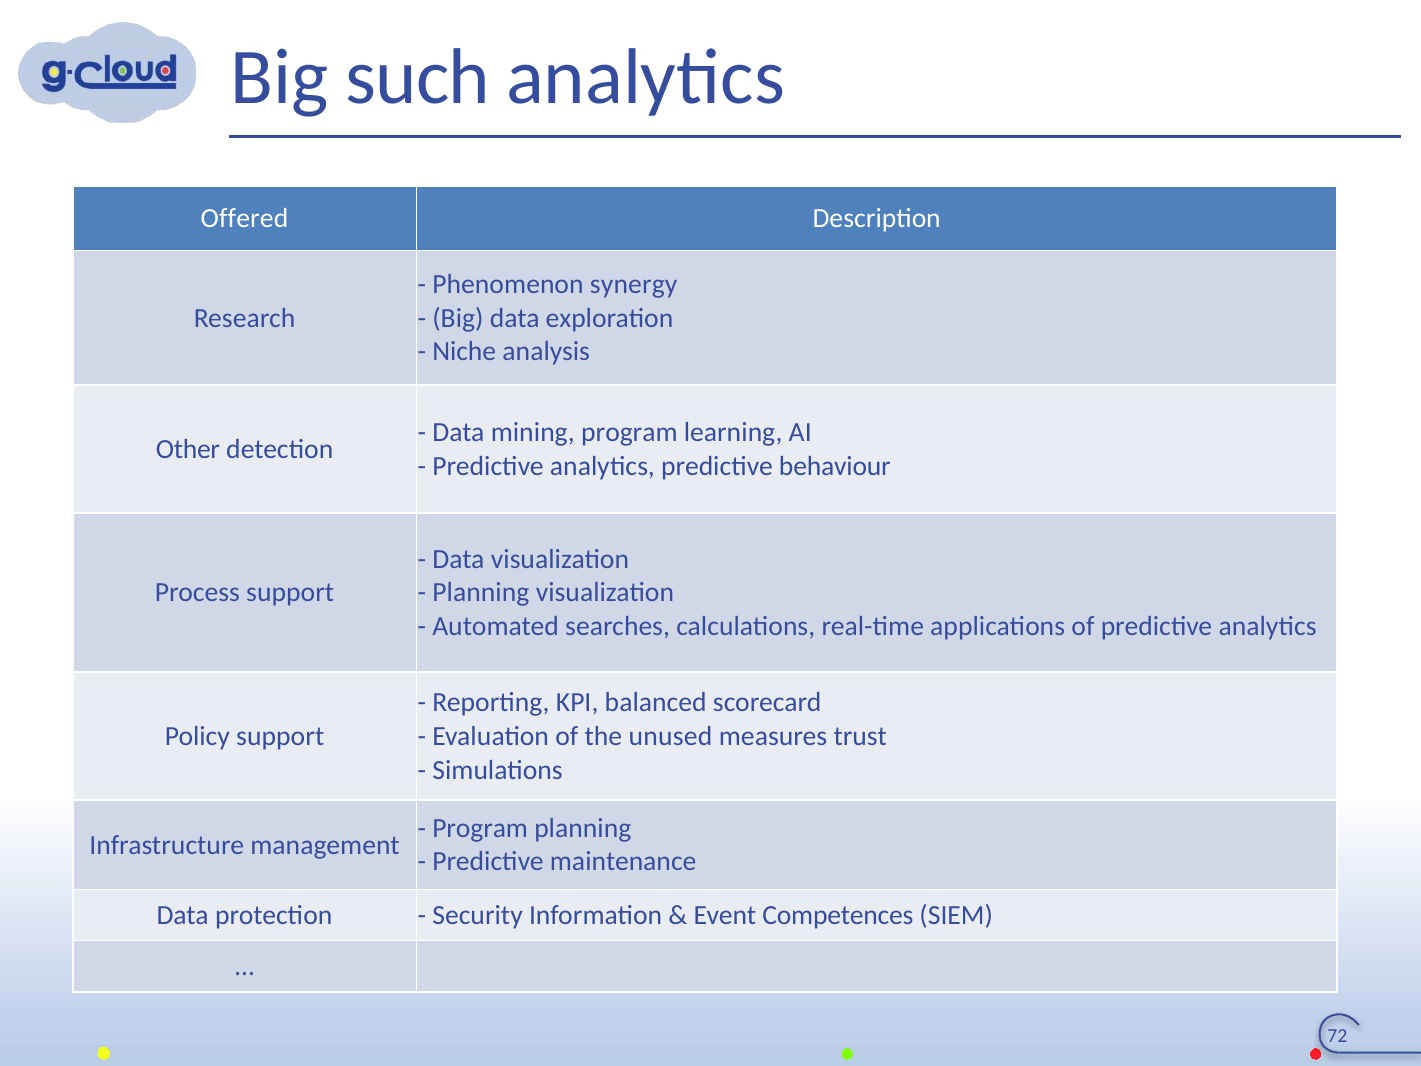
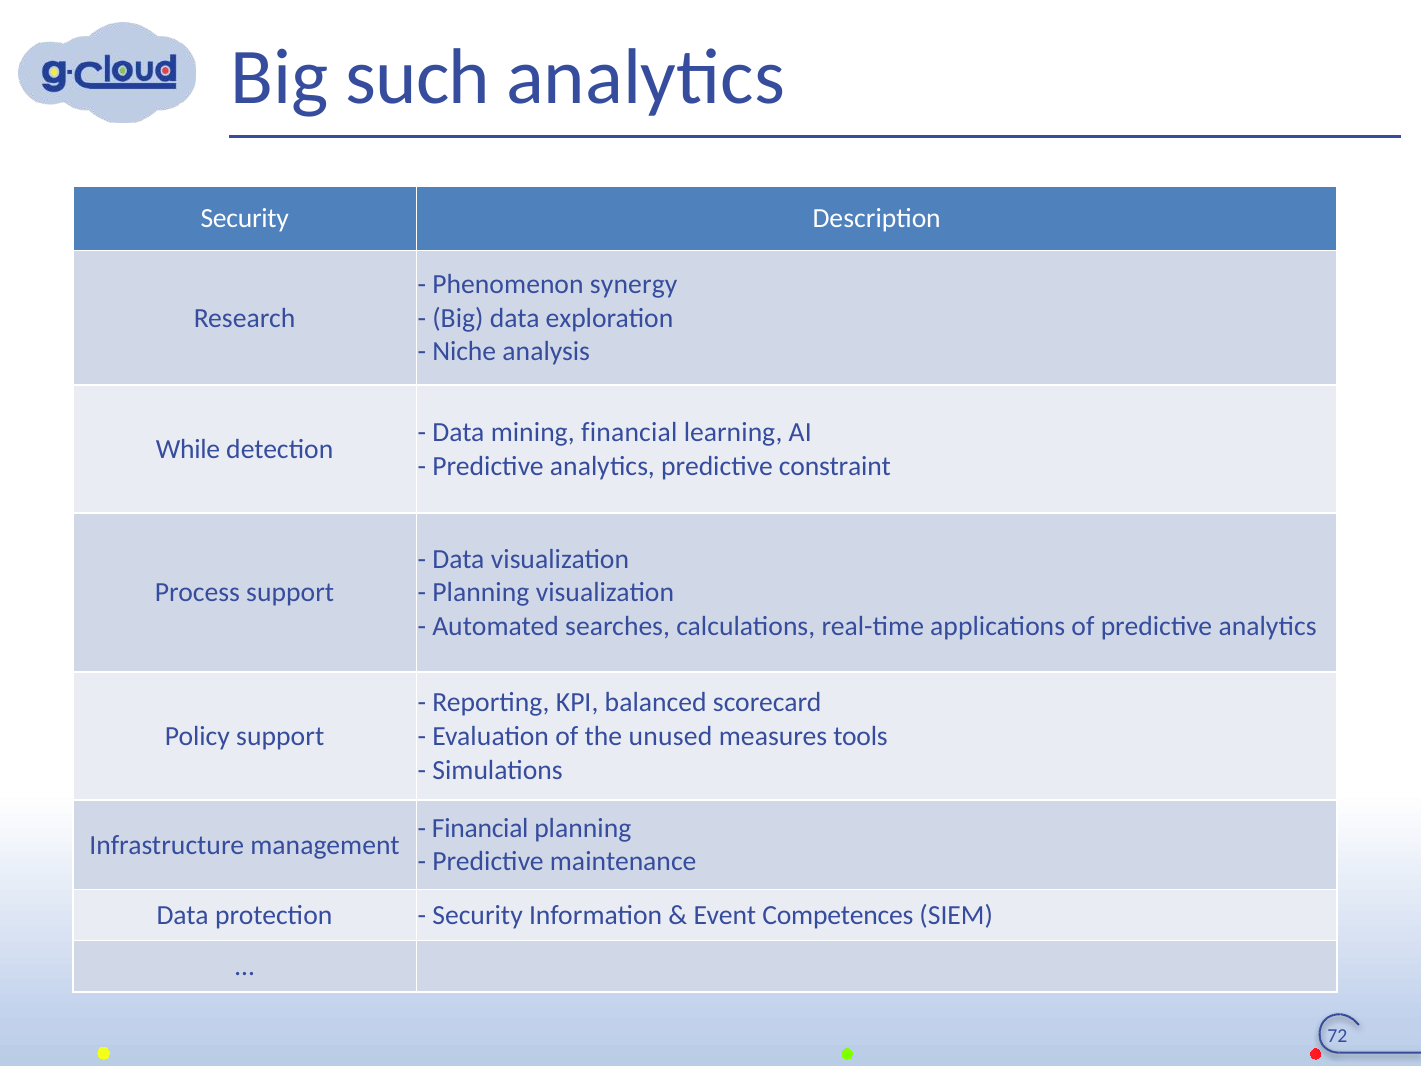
Offered: Offered -> Security (245, 219)
mining program: program -> financial (629, 432)
Other: Other -> While (188, 449)
behaviour: behaviour -> constraint (835, 466)
trust: trust -> tools (860, 736)
Program: Program -> Financial (480, 828)
